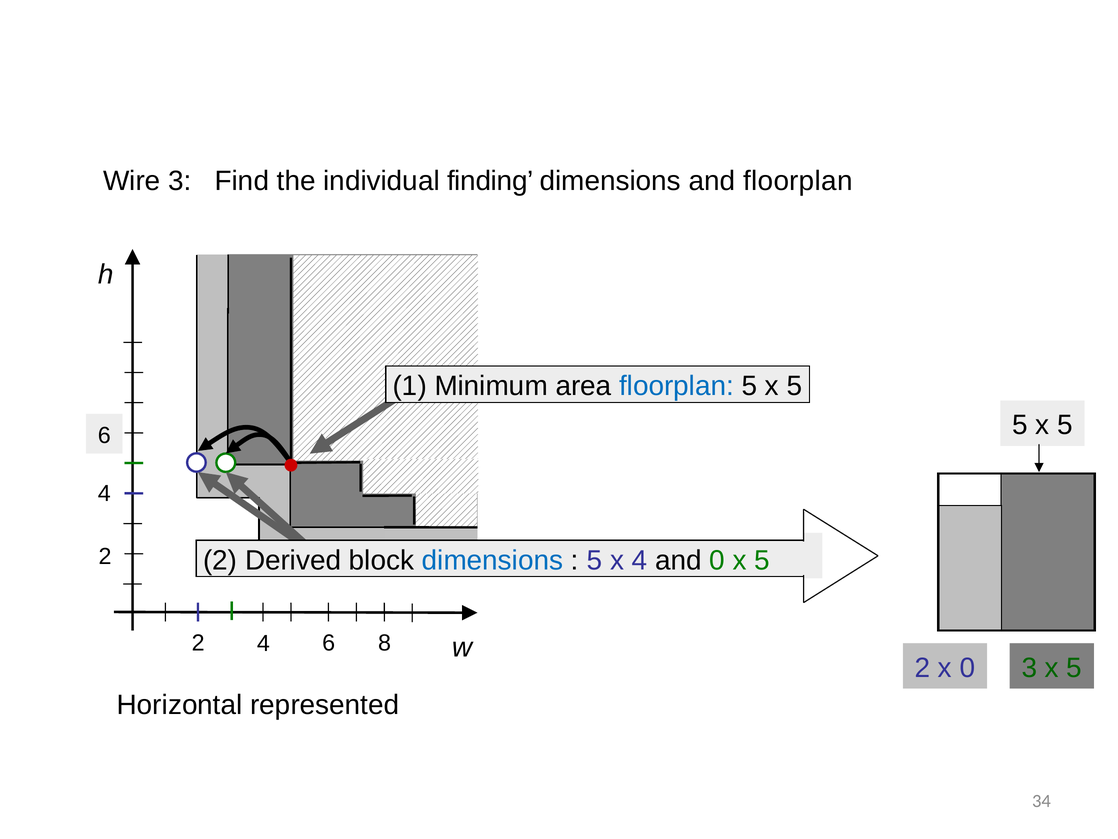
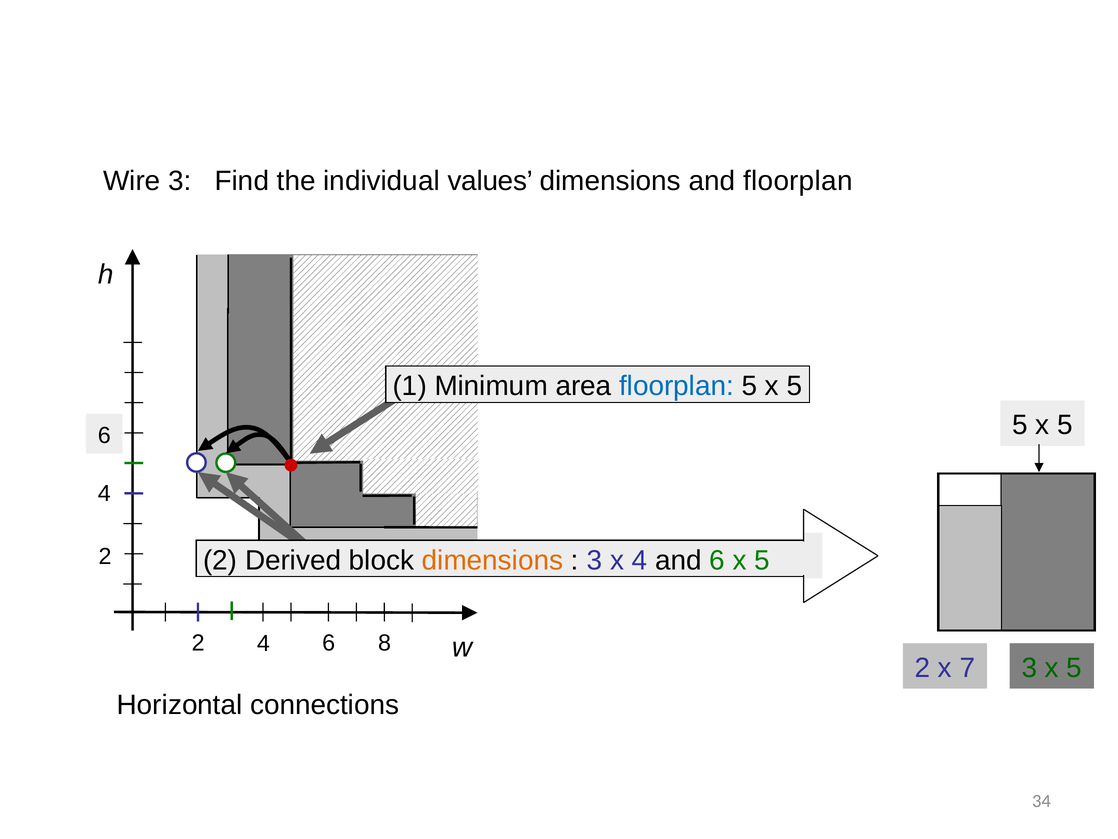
finding: finding -> values (490, 181)
dimensions colour: blue -> orange (493, 560)
5: 5 -> 3 (595, 560)
and 0: 0 -> 6 (717, 560)
x 0: 0 -> 7 (967, 667)
represented: represented -> connections (325, 704)
